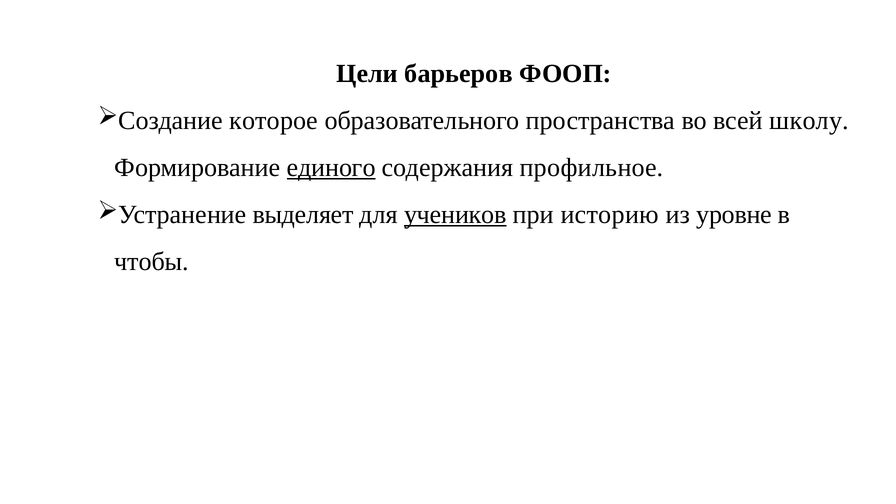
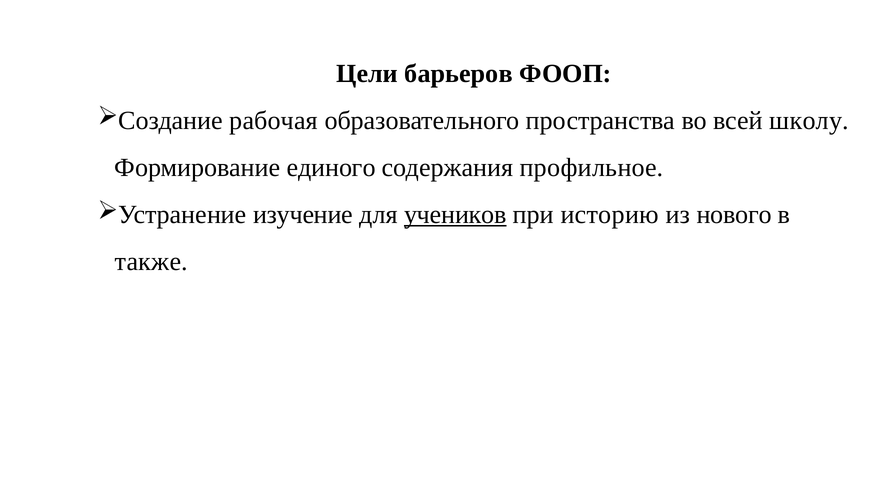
которое: которое -> рабочая (274, 121)
единого underline: present -> none (331, 168)
выделяет: выделяет -> изучение (303, 215)
уровне: уровне -> нового (734, 215)
чтобы: чтобы -> также (151, 262)
